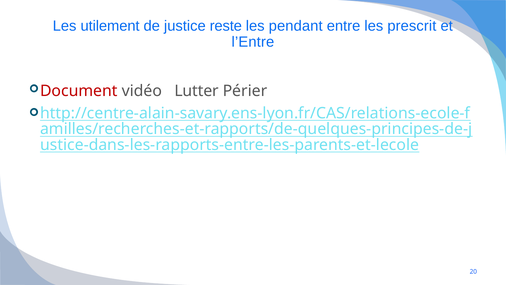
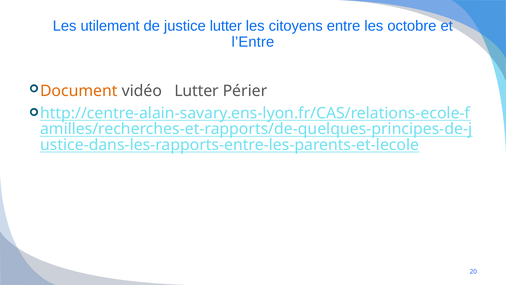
justice reste: reste -> lutter (226, 26)
pendant: pendant -> citoyens (296, 26)
prescrit: prescrit -> octobre (412, 26)
Document colour: red -> orange (79, 91)
